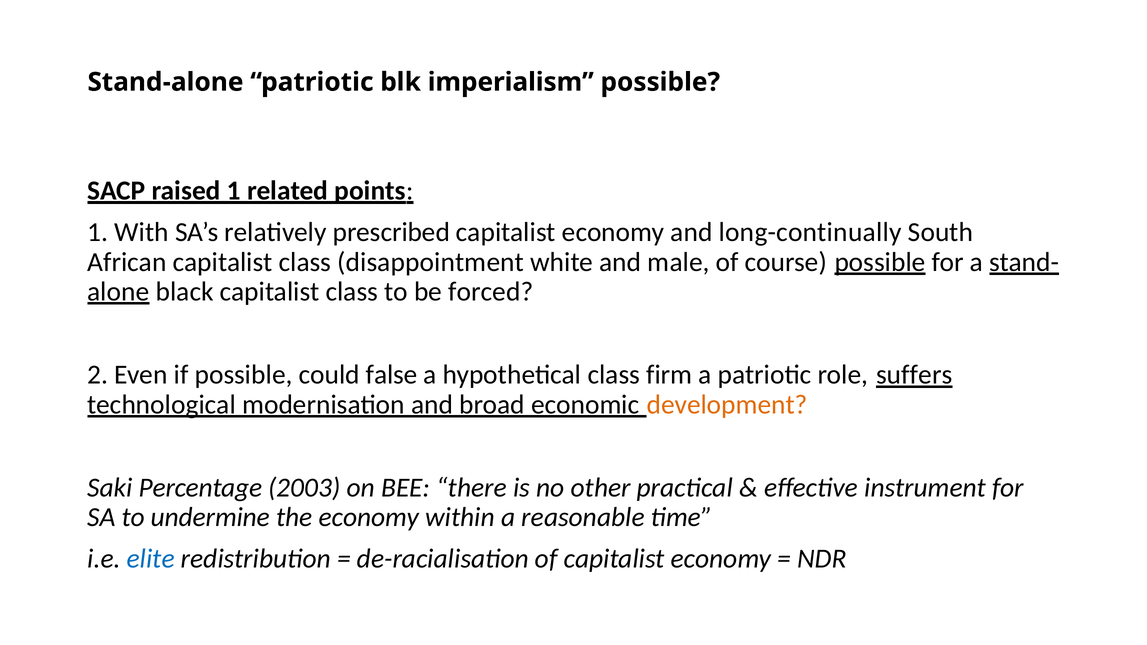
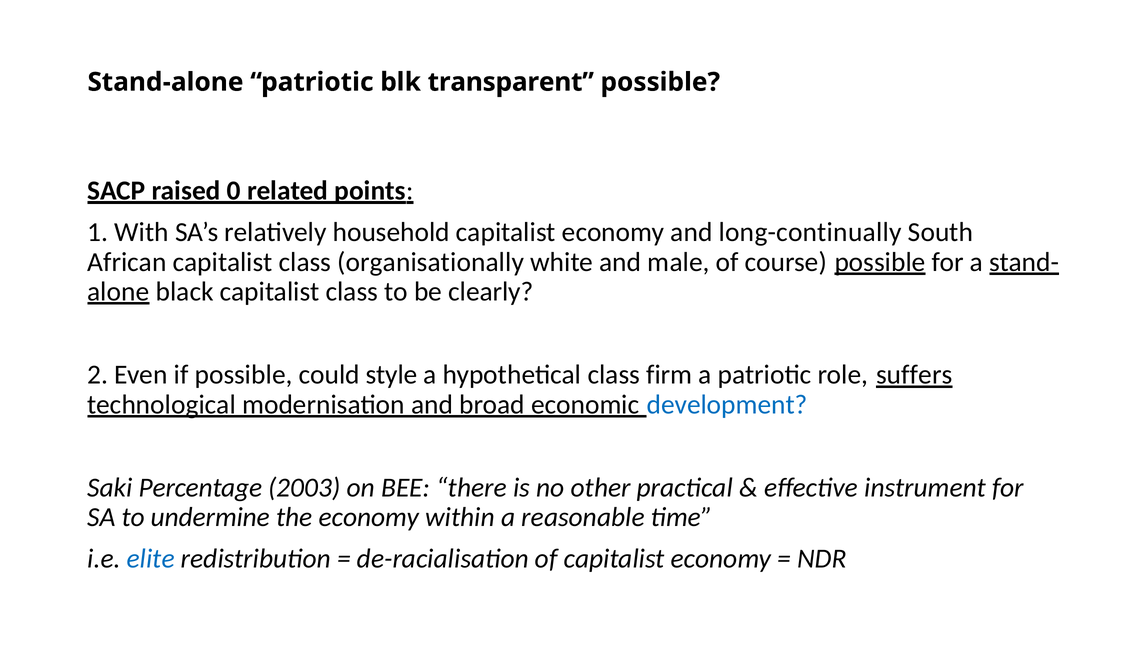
imperialism: imperialism -> transparent (511, 82)
raised 1: 1 -> 0 (234, 191)
prescribed: prescribed -> household (391, 232)
disappointment: disappointment -> organisationally (431, 262)
forced: forced -> clearly (491, 292)
false: false -> style (392, 375)
development colour: orange -> blue (727, 405)
